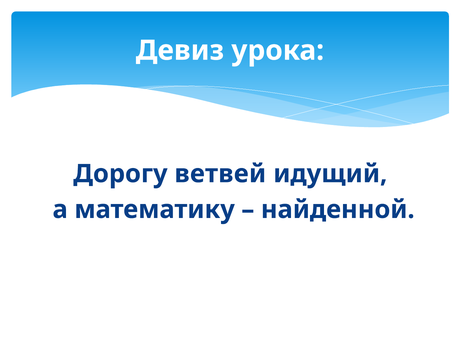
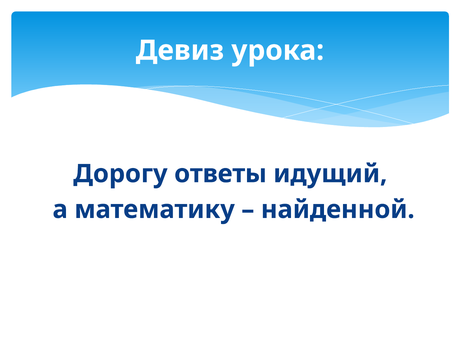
ветвей: ветвей -> ответы (221, 174)
